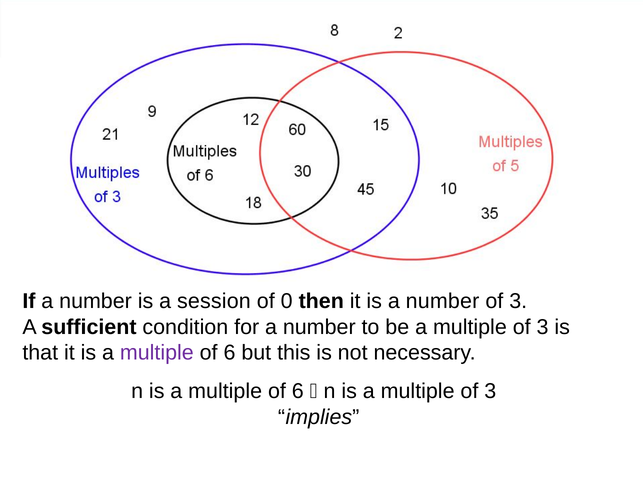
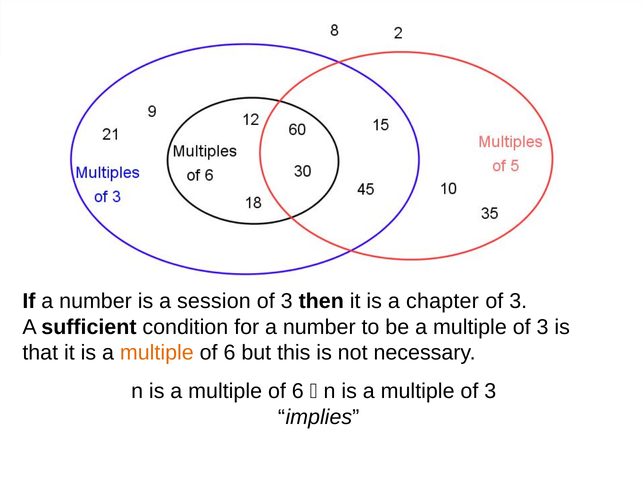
0: 0 -> 3 (287, 301)
is a number: number -> chapter (442, 301)
multiple colour: purple -> orange (157, 353)
